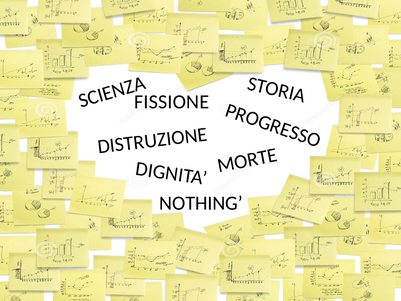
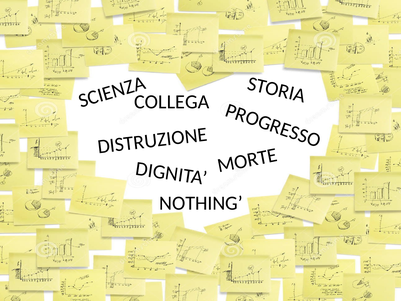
FISSIONE: FISSIONE -> COLLEGA (172, 102)
